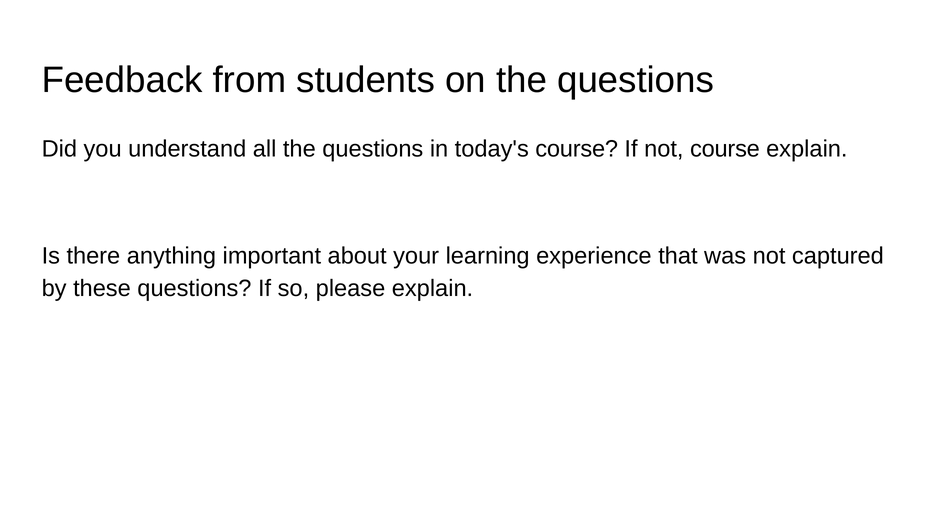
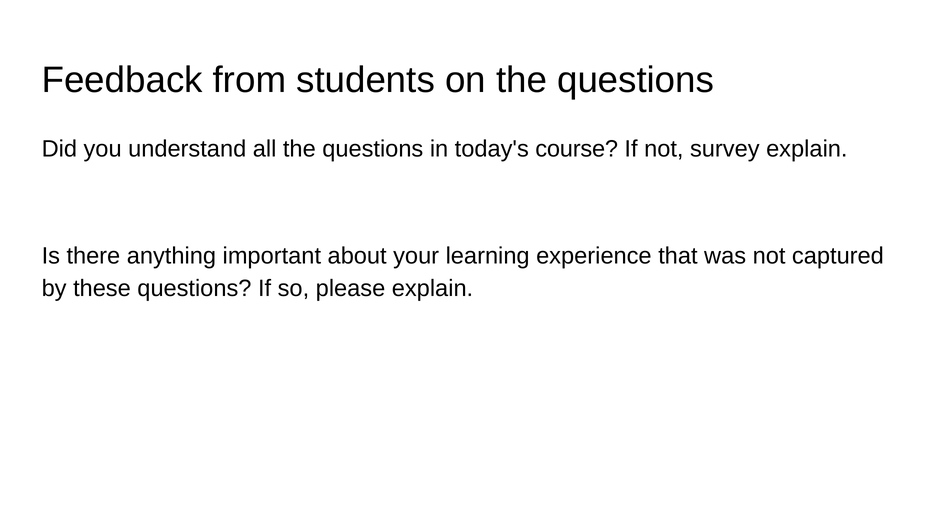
not course: course -> survey (725, 149)
